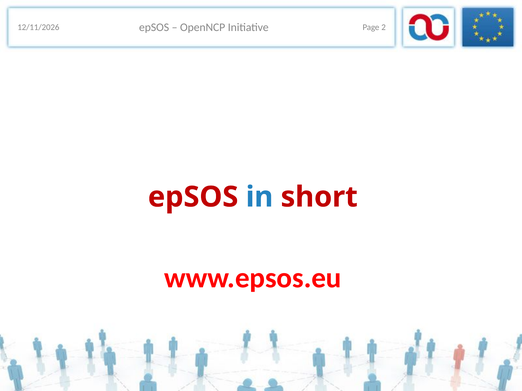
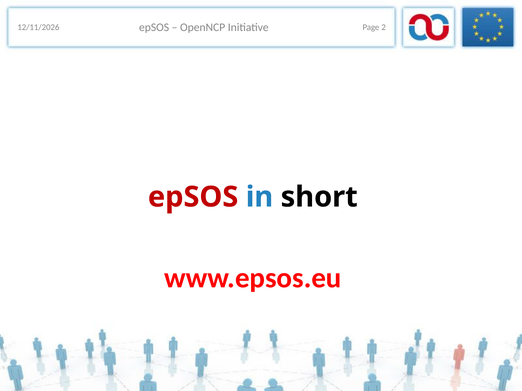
short colour: red -> black (319, 197)
